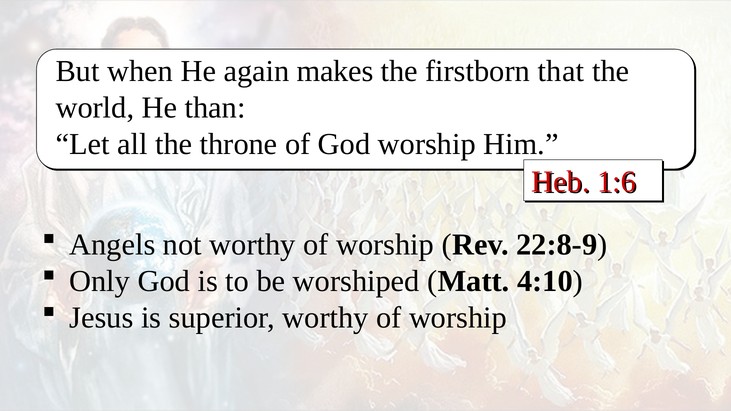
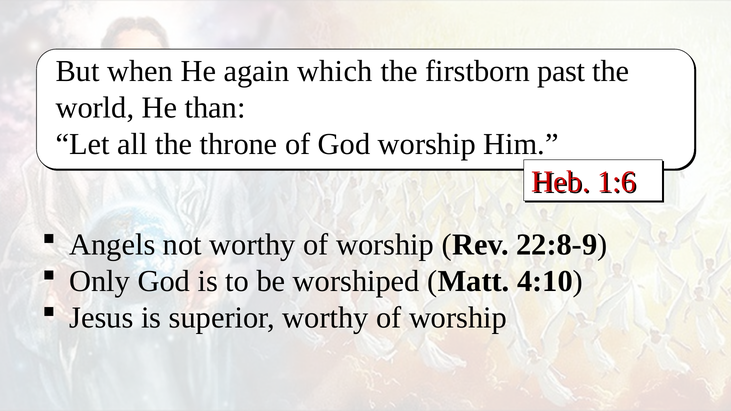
makes: makes -> which (335, 71)
that: that -> past (561, 71)
